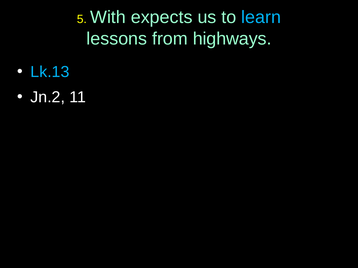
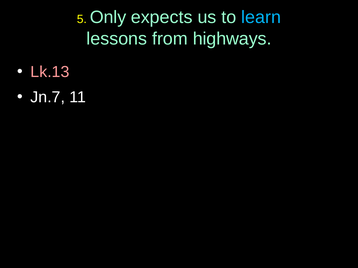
With: With -> Only (108, 17)
Lk.13 colour: light blue -> pink (50, 72)
Jn.2: Jn.2 -> Jn.7 (48, 97)
